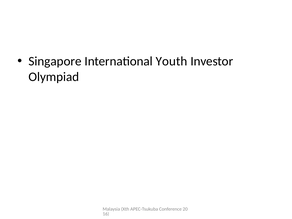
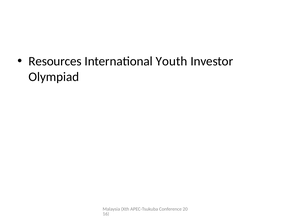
Singapore: Singapore -> Resources (55, 61)
